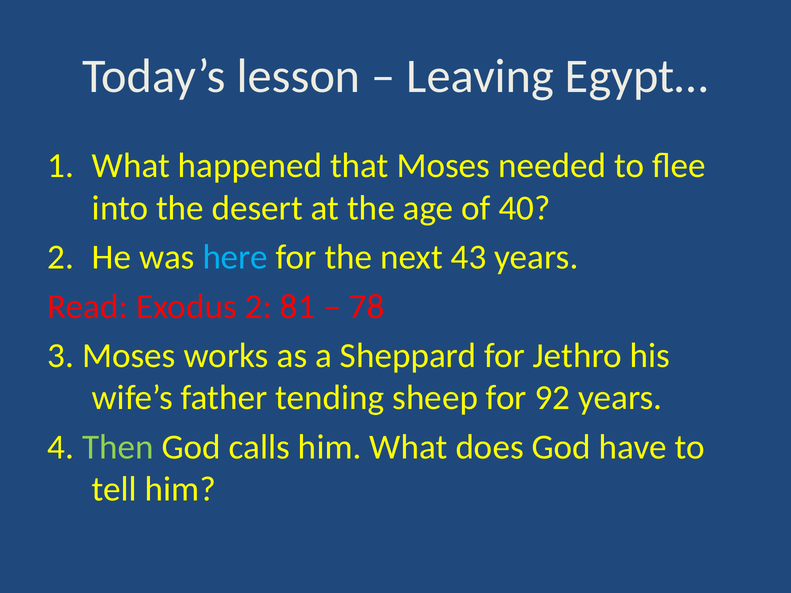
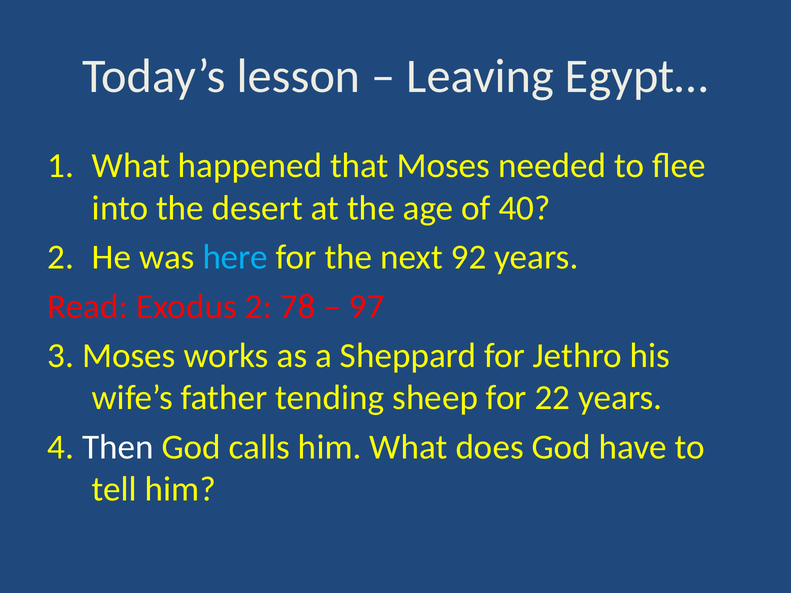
43: 43 -> 92 (469, 257)
81: 81 -> 78 (298, 307)
78: 78 -> 97 (367, 307)
92: 92 -> 22 (552, 398)
Then colour: light green -> white (118, 447)
